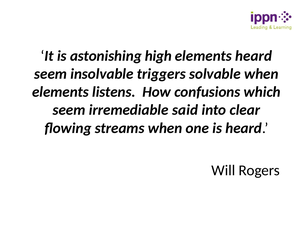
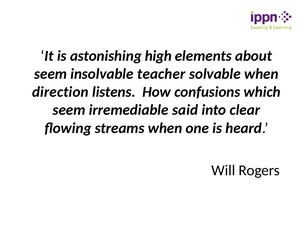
elements heard: heard -> about (254, 56)
triggers: triggers -> teacher (161, 74)
elements: elements -> direction (60, 92)
